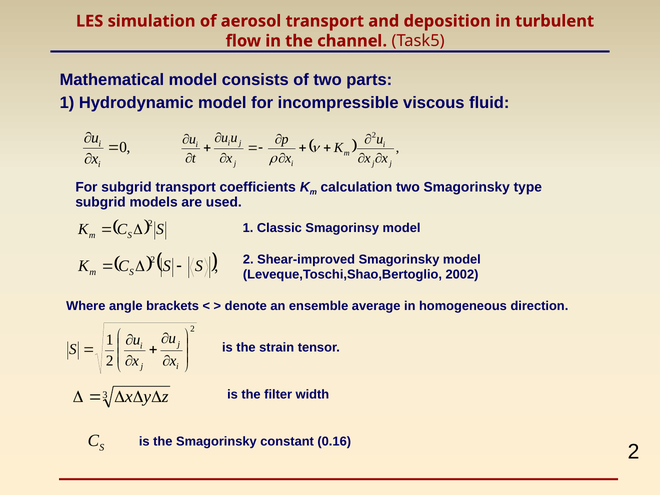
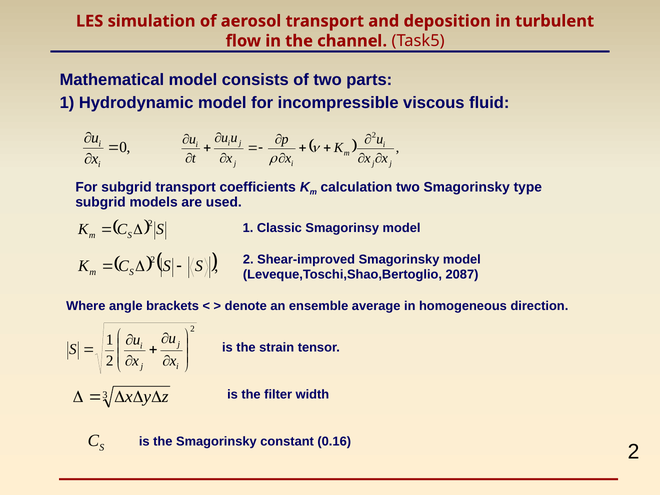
2002: 2002 -> 2087 (462, 275)
